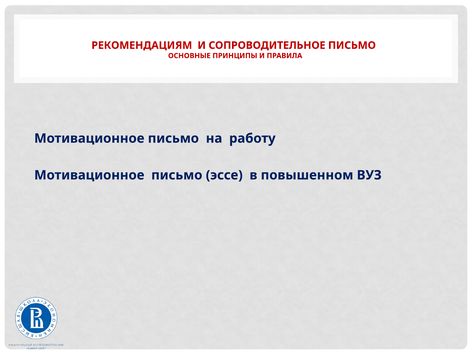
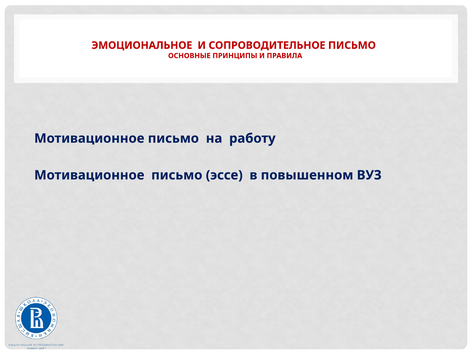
РЕКОМЕНДАЦИЯМ: РЕКОМЕНДАЦИЯМ -> ЭМОЦИОНАЛЬНОЕ (142, 45)
